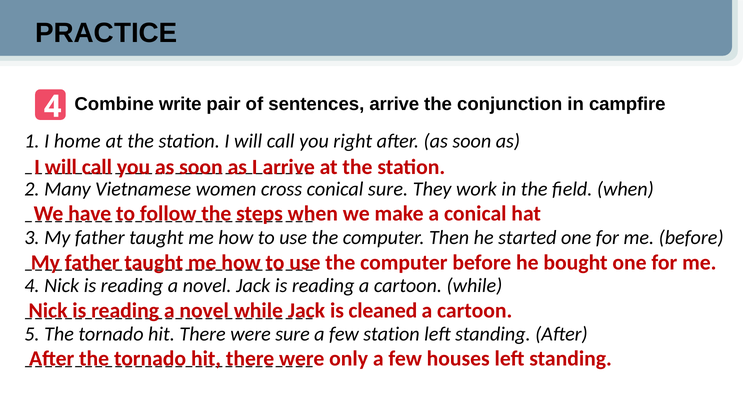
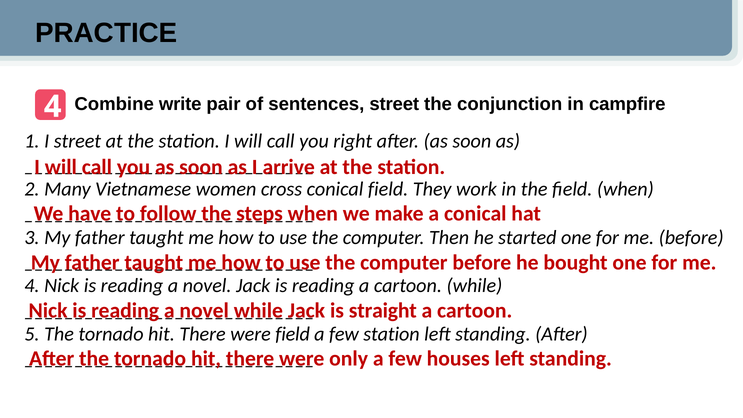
sentences arrive: arrive -> street (394, 104)
I home: home -> street (77, 141)
conical sure: sure -> field (388, 189)
cleaned: cleaned -> straight (383, 311)
were sure: sure -> field (293, 334)
